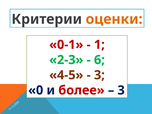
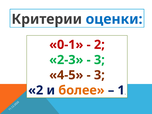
оценки colour: orange -> blue (114, 19)
1: 1 -> 2 (99, 45)
6: 6 -> 3 (99, 60)
0: 0 -> 2 (36, 90)
более colour: red -> orange (81, 90)
3: 3 -> 1 (121, 90)
